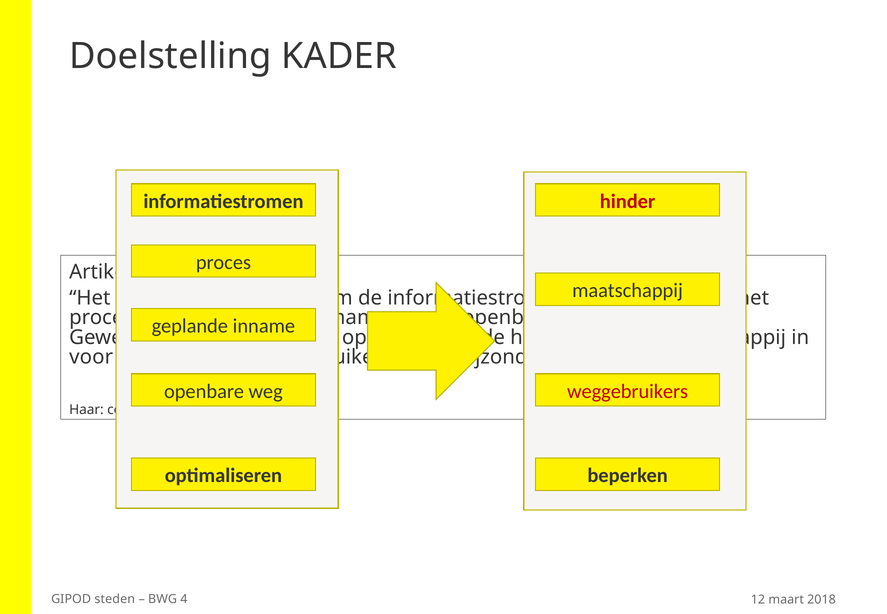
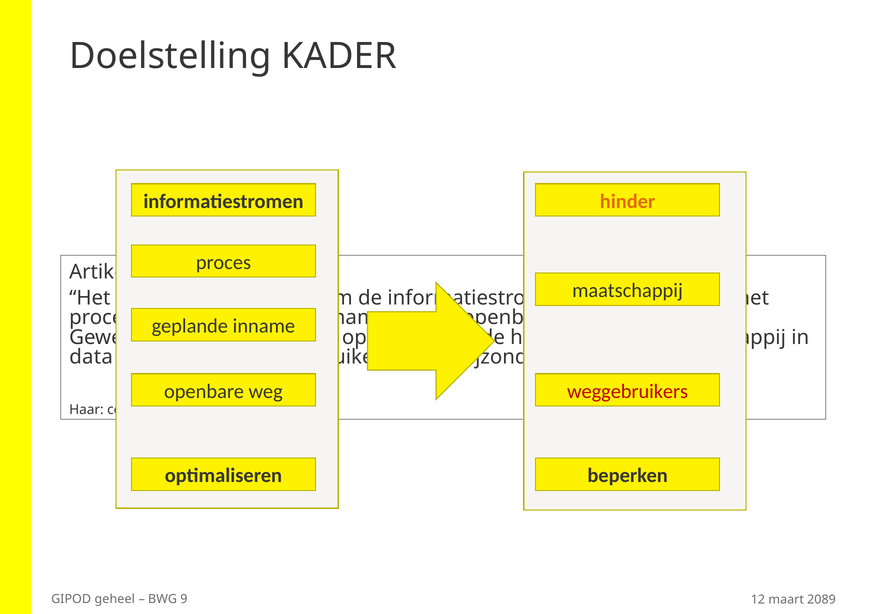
hinder colour: red -> orange (628, 201)
voor: voor -> data (91, 357)
GIPOD steden: steden -> geheel (115, 599)
BWG 4: 4 -> 9 (184, 599)
2018: 2018 -> 2089 (822, 600)
